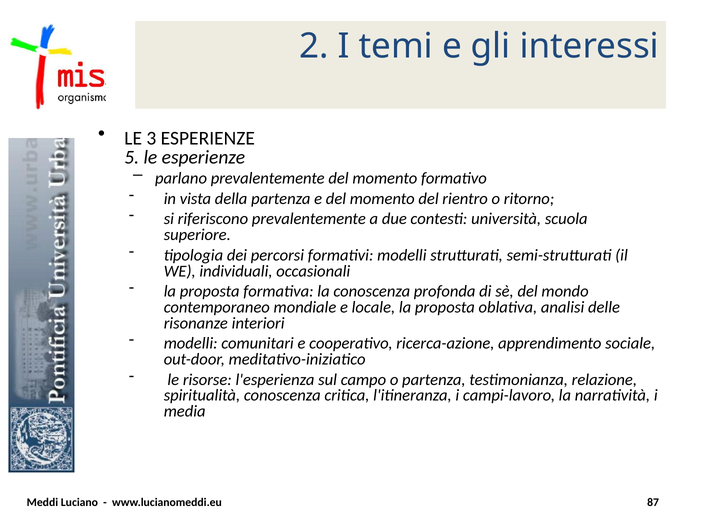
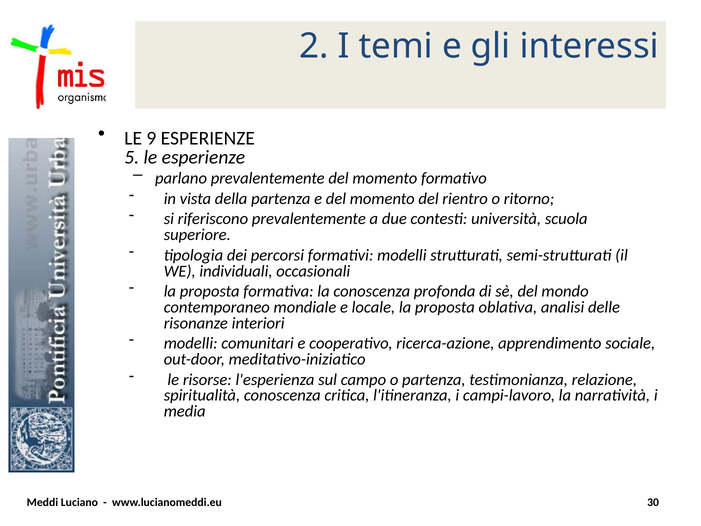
3: 3 -> 9 (151, 138)
87: 87 -> 30 (653, 502)
